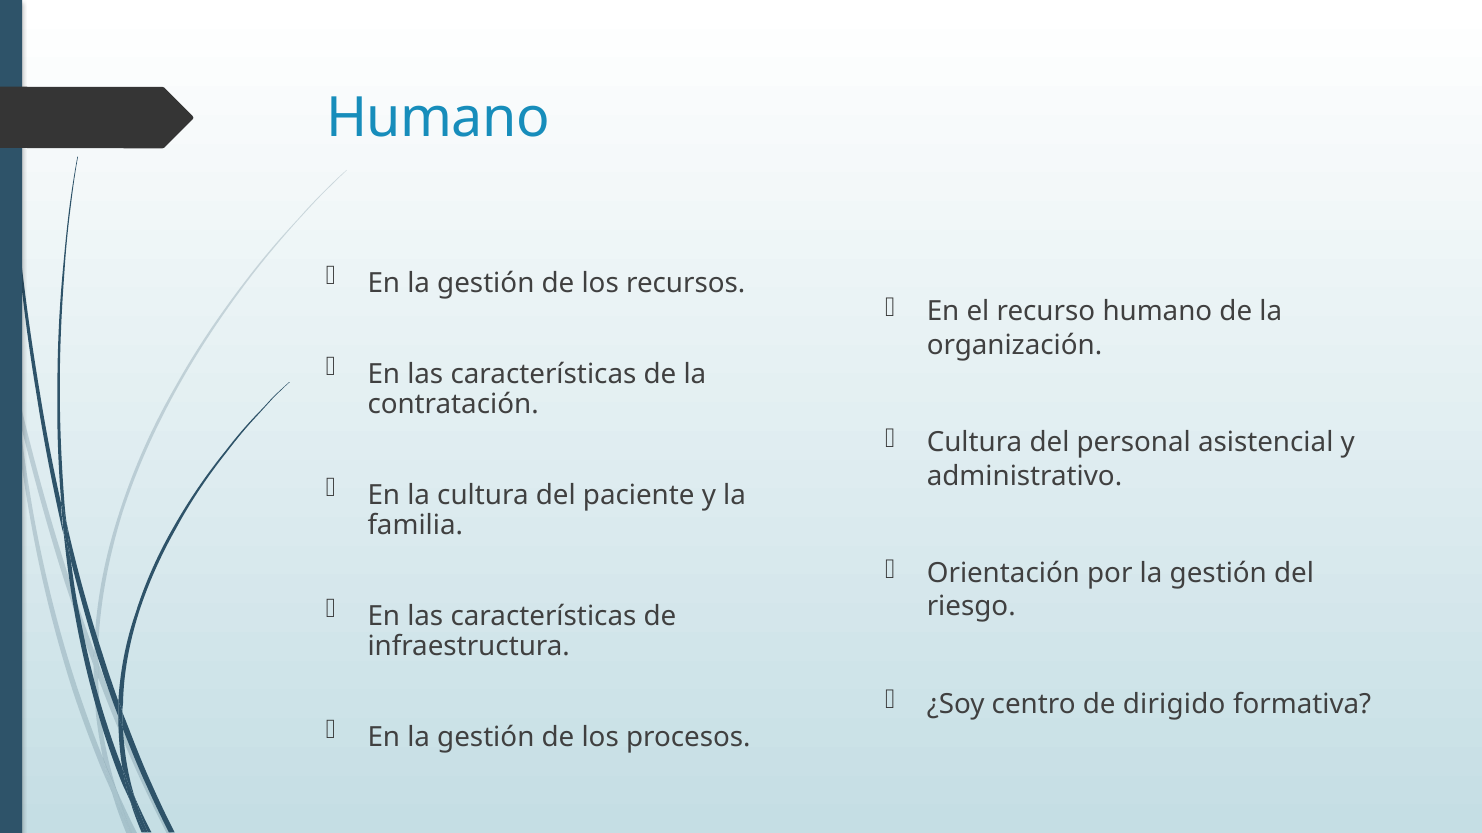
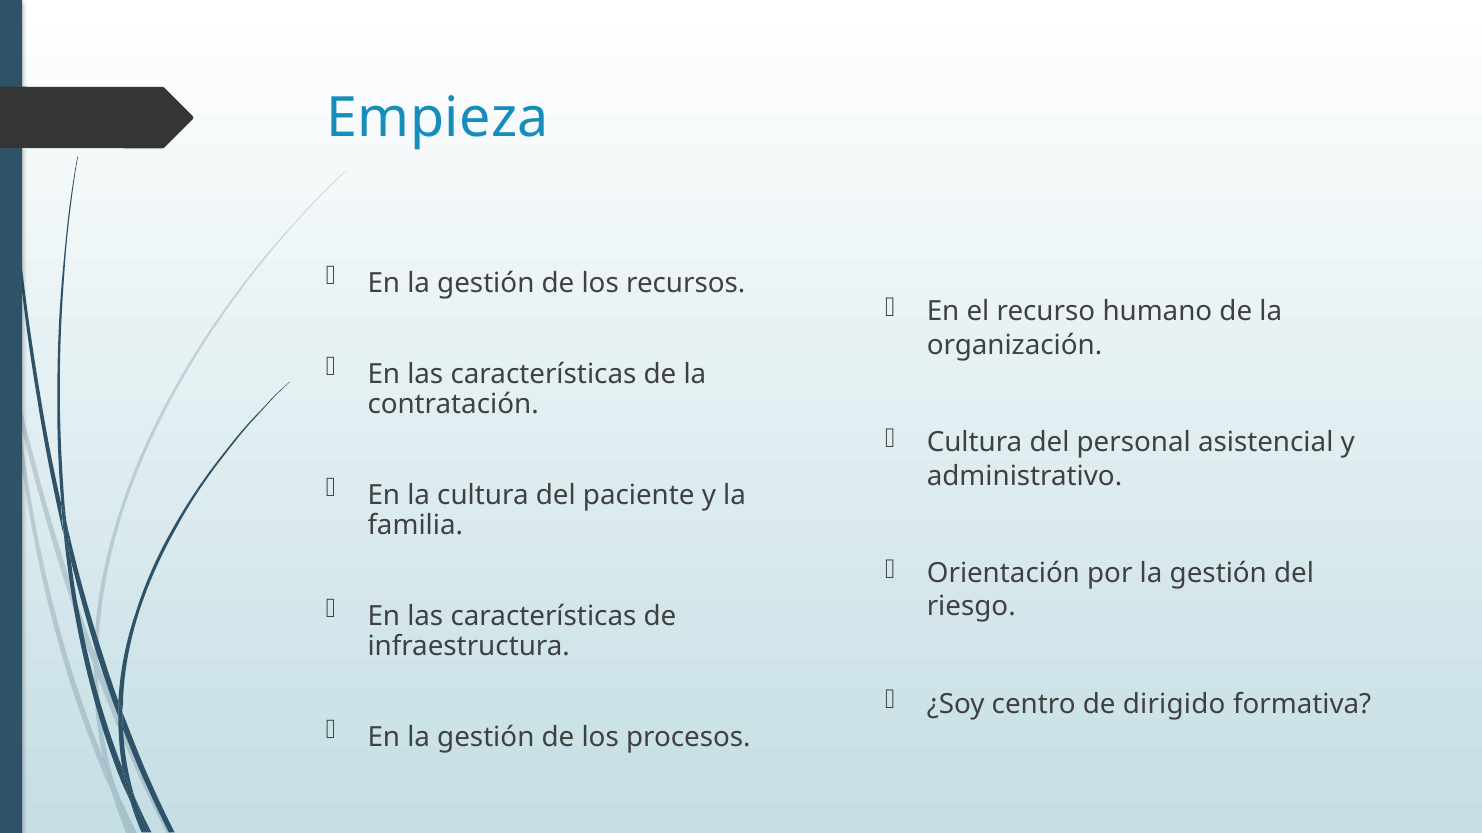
Humano: Humano -> Empieza (438, 119)
